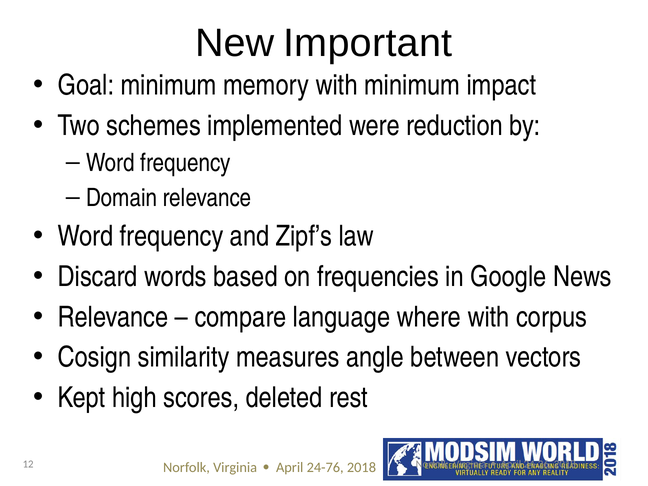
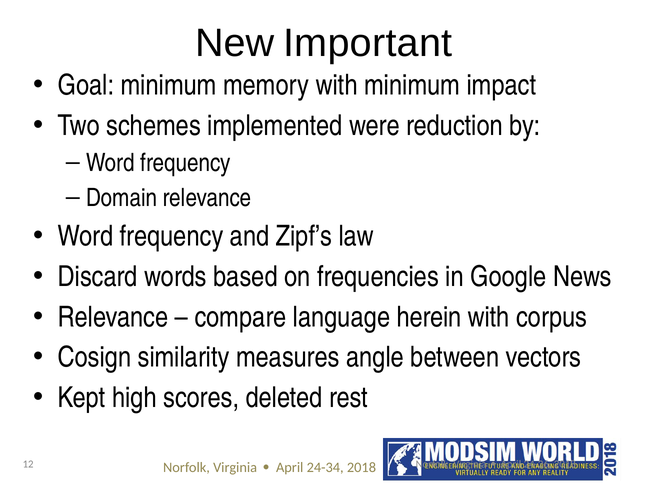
where: where -> herein (429, 317)
24-76: 24-76 -> 24-34 (325, 468)
